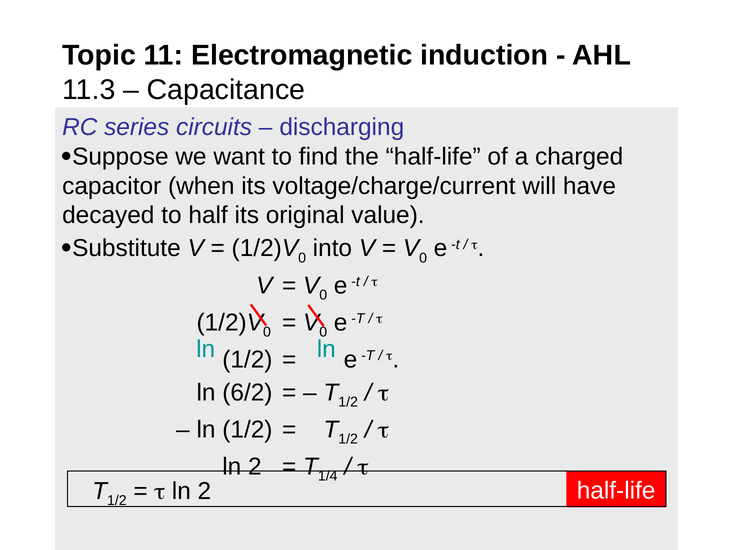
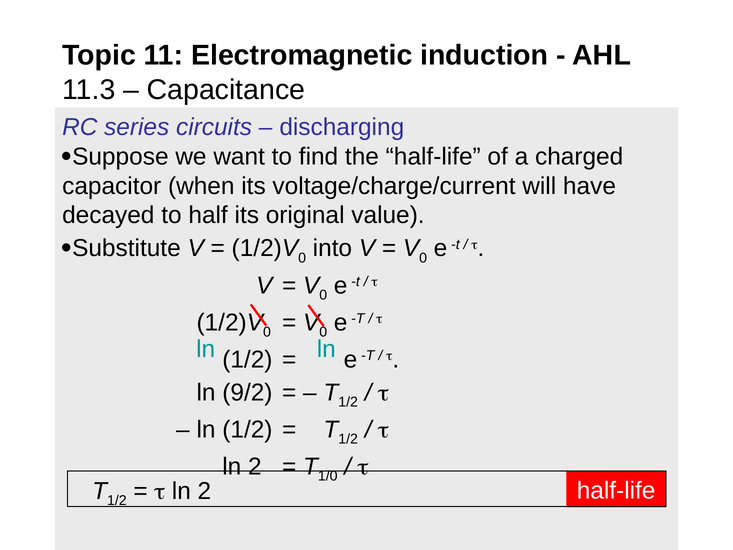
6/2: 6/2 -> 9/2 (247, 392)
1/4: 1/4 -> 1/0 (328, 476)
